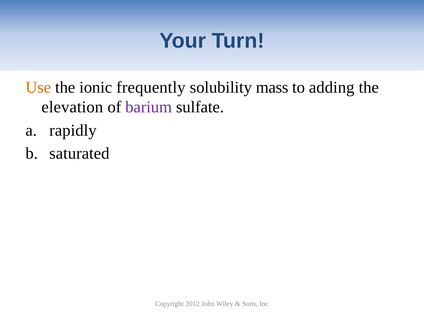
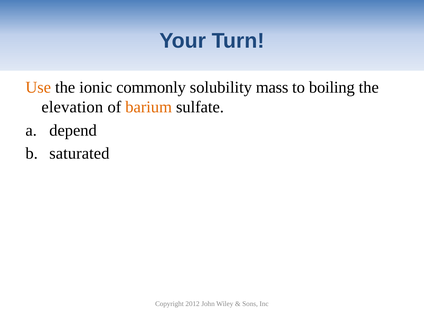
frequently: frequently -> commonly (151, 87)
adding: adding -> boiling (332, 87)
barium colour: purple -> orange (149, 107)
rapidly: rapidly -> depend (73, 130)
